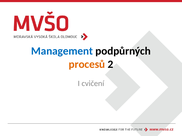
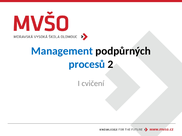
procesů colour: orange -> blue (87, 64)
